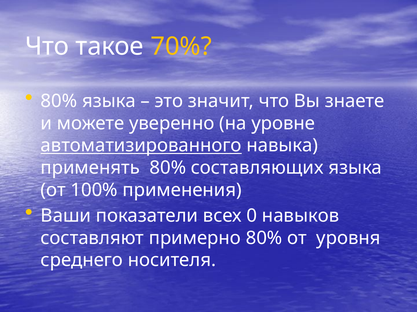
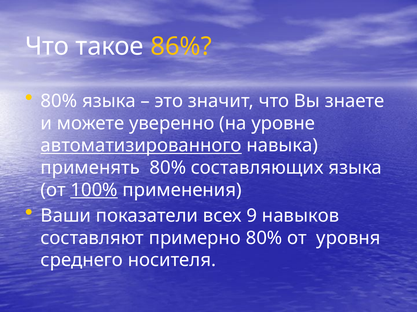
70%: 70% -> 86% (181, 47)
100% underline: none -> present (94, 190)
0: 0 -> 9 (252, 216)
